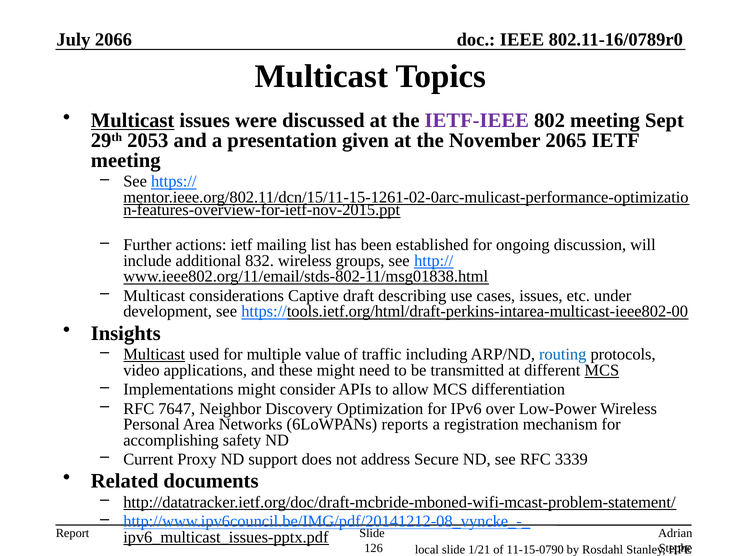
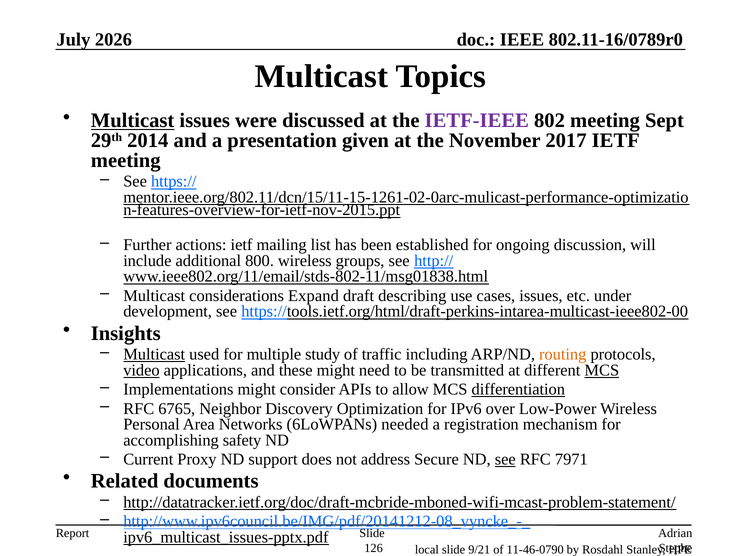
2066: 2066 -> 2026 (113, 40)
2053: 2053 -> 2014 (148, 140)
2065: 2065 -> 2017 (566, 140)
832: 832 -> 800 (260, 261)
Captive: Captive -> Expand (313, 296)
value: value -> study (323, 354)
routing colour: blue -> orange (563, 354)
video underline: none -> present (141, 370)
differentiation underline: none -> present (518, 389)
7647: 7647 -> 6765 (177, 408)
reports: reports -> needed (405, 424)
see underline: none -> present (505, 459)
3339: 3339 -> 7971 (571, 459)
1/21: 1/21 -> 9/21 (479, 549)
11-15-0790: 11-15-0790 -> 11-46-0790 (535, 549)
